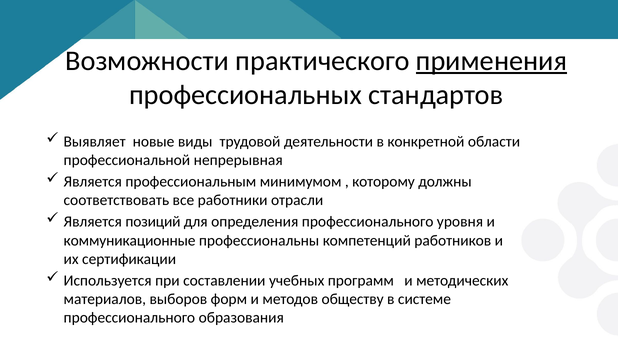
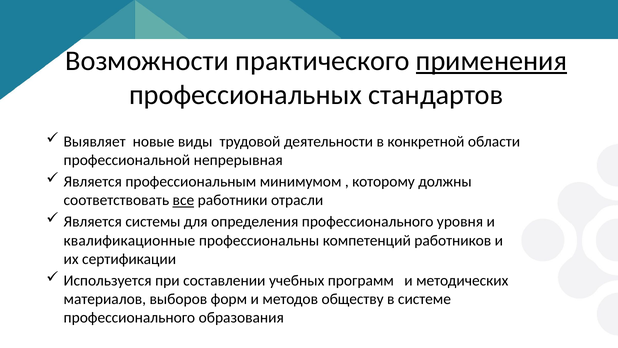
все underline: none -> present (183, 200)
позиций: позиций -> системы (153, 222)
коммуникационные: коммуникационные -> квалификационные (129, 240)
